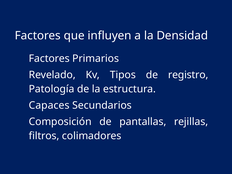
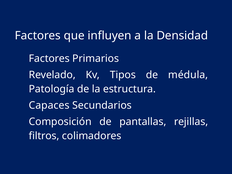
registro: registro -> médula (188, 75)
